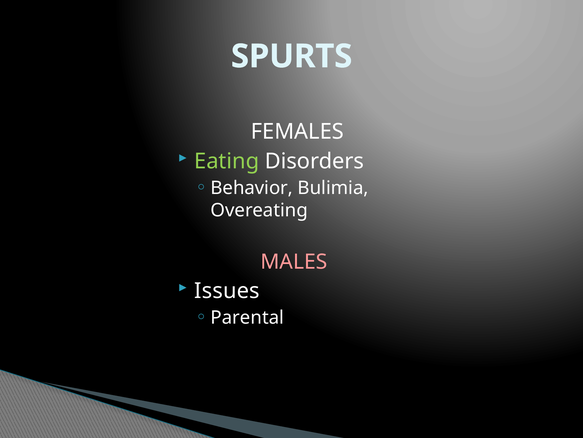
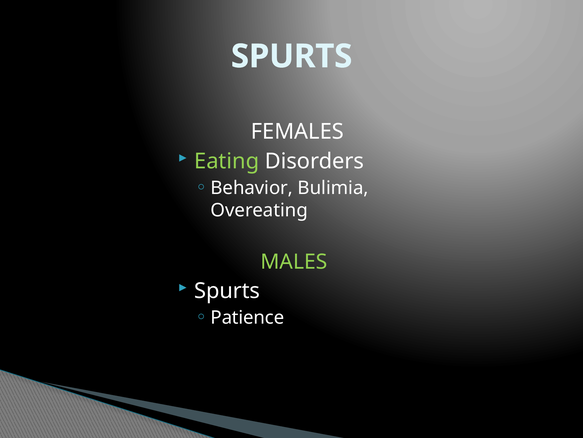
MALES colour: pink -> light green (294, 261)
Issues: Issues -> Spurts (227, 290)
Parental: Parental -> Patience (247, 317)
